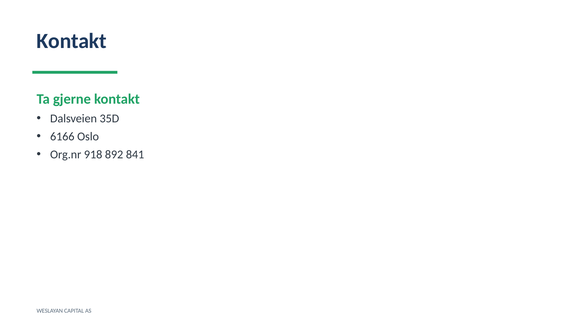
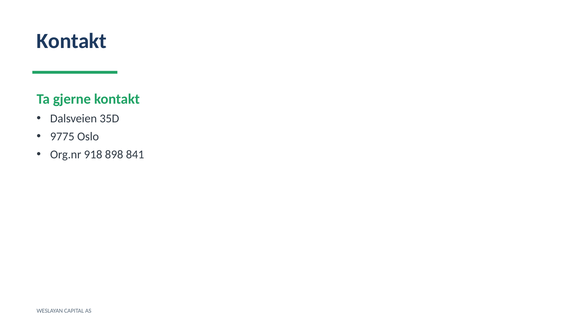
6166: 6166 -> 9775 (62, 136)
892: 892 -> 898 (114, 154)
